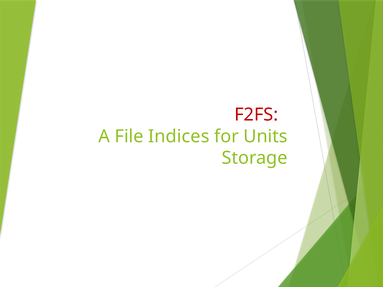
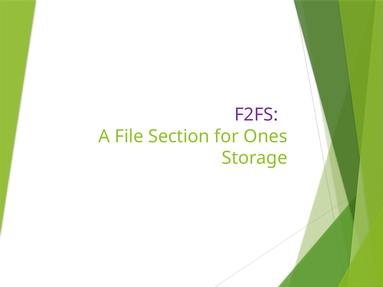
F2FS colour: red -> purple (256, 115)
Indices: Indices -> Section (179, 136)
Units: Units -> Ones (265, 136)
